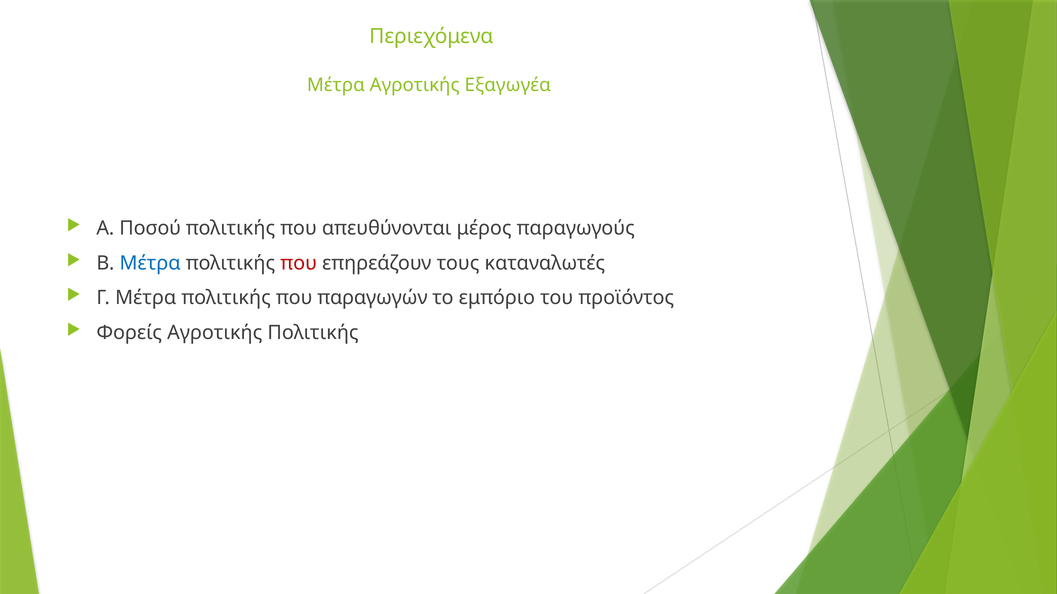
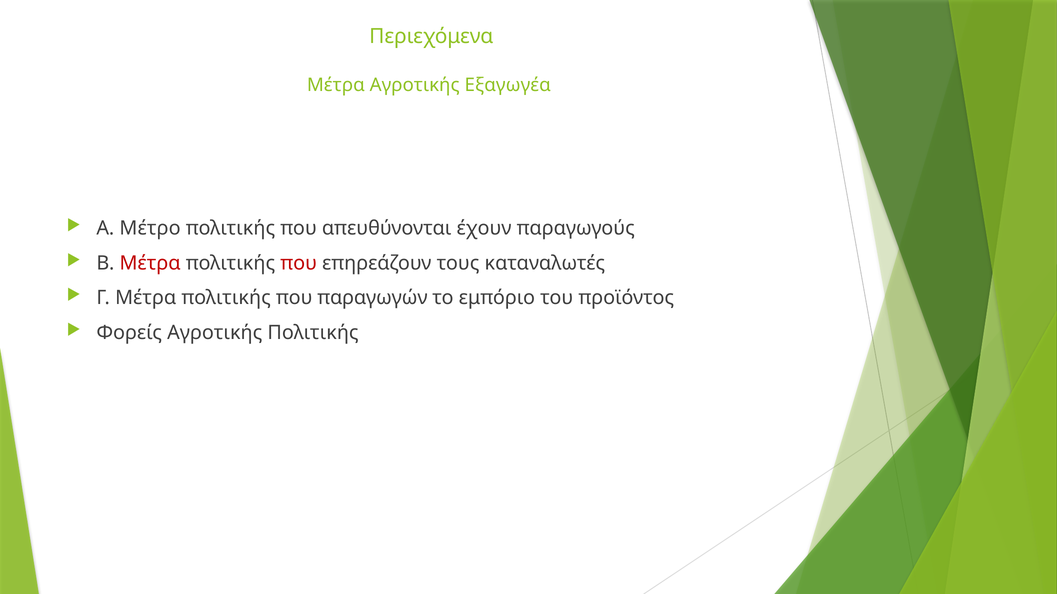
Ποσού: Ποσού -> Μέτρο (150, 229)
μέρος: μέρος -> έχουν (484, 229)
Μέτρα colour: blue -> red (150, 263)
